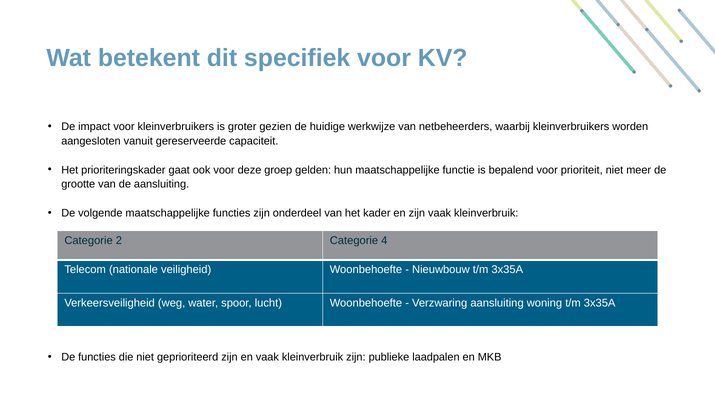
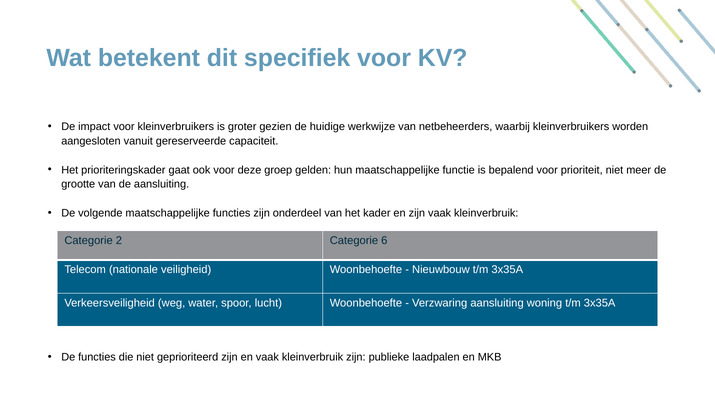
4: 4 -> 6 (384, 241)
